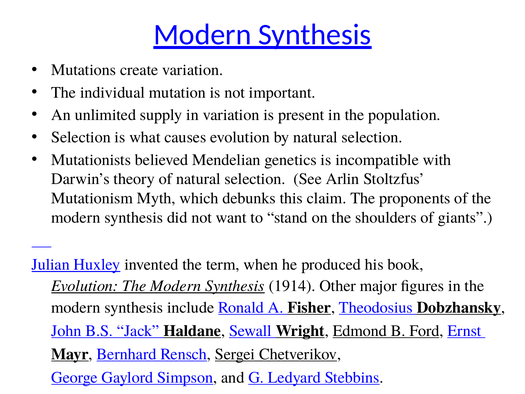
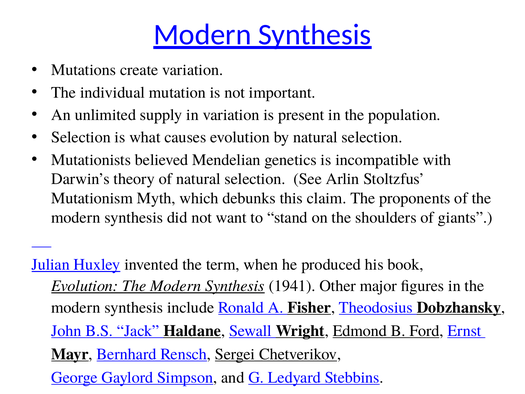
1914: 1914 -> 1941 (292, 286)
